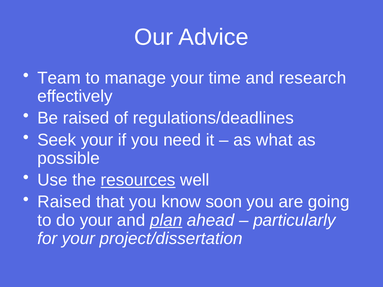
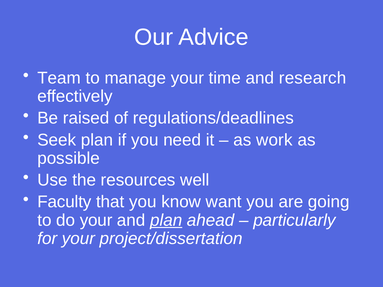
Seek your: your -> plan (97, 140)
what: what -> work (274, 140)
resources underline: present -> none (138, 180)
Raised: Raised -> Faculty (64, 202)
soon: soon -> want (224, 202)
